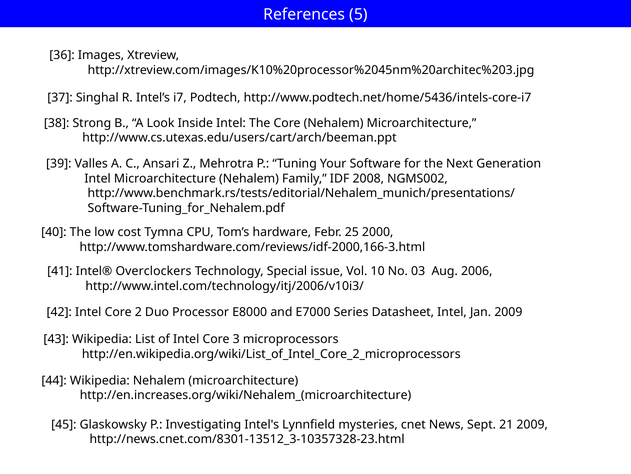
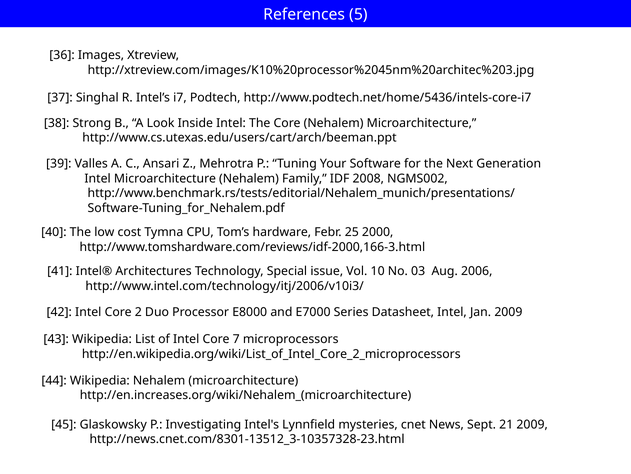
Overclockers: Overclockers -> Architectures (154, 271)
3: 3 -> 7 (236, 339)
